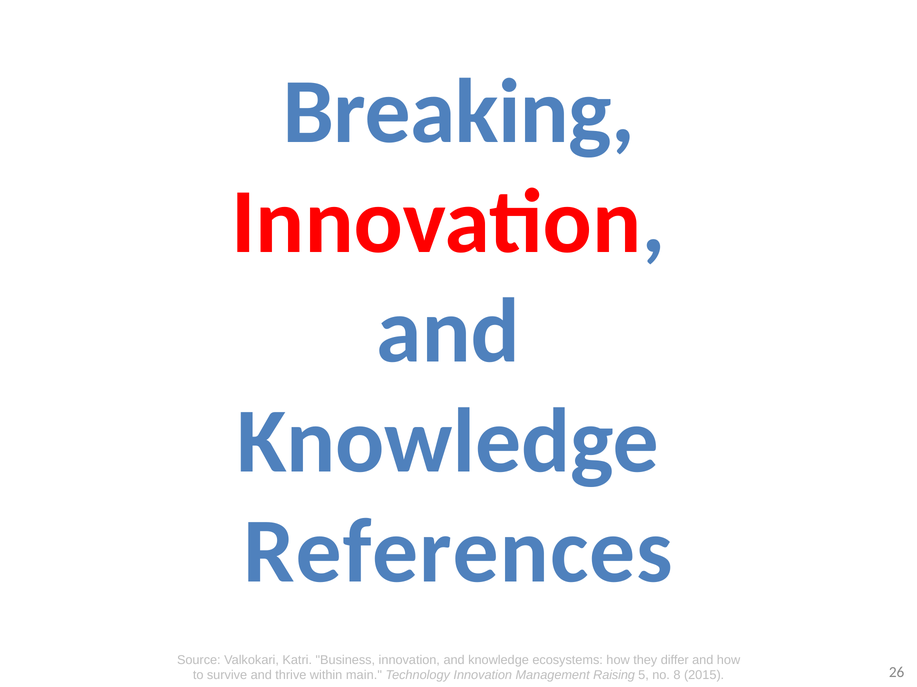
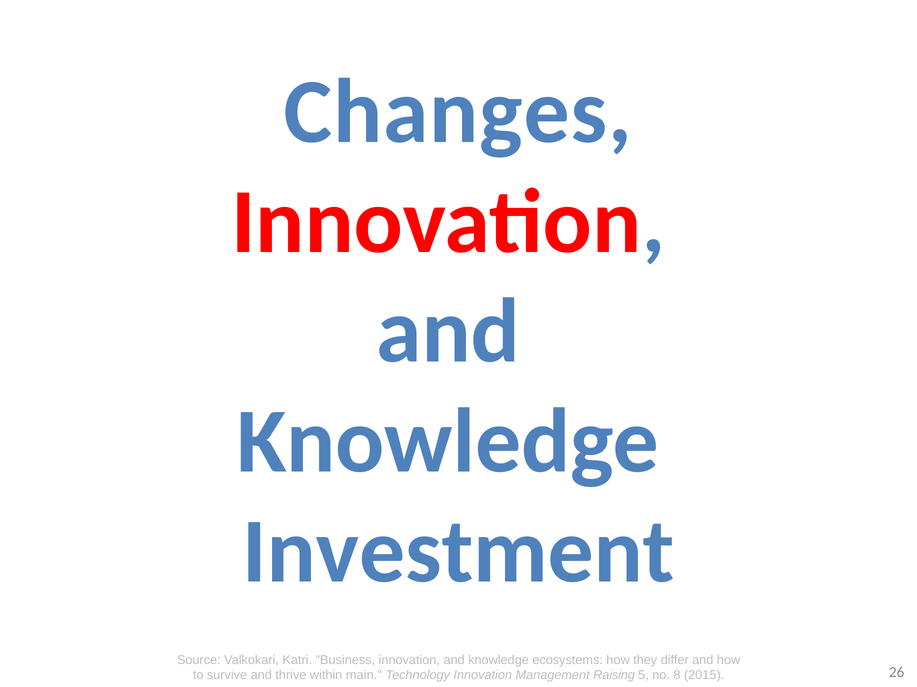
Breaking: Breaking -> Changes (458, 112)
References: References -> Investment (458, 552)
